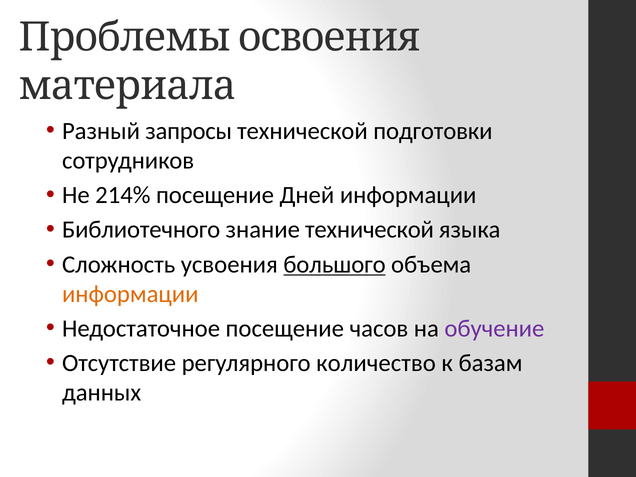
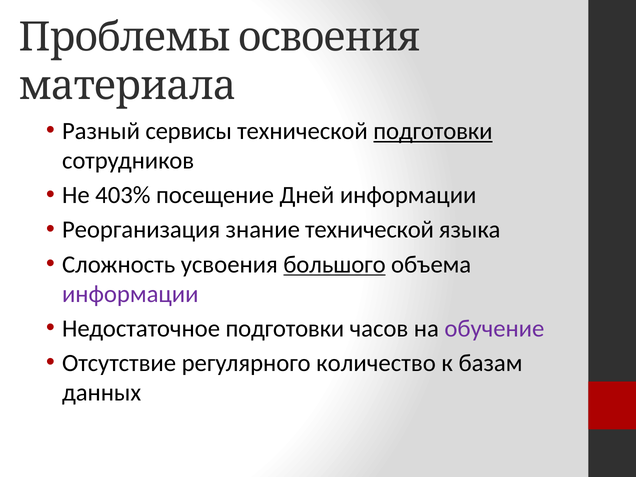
запросы: запросы -> сервисы (189, 131)
подготовки underline: none -> present (433, 131)
214%: 214% -> 403% (123, 195)
Библиотечного: Библиотечного -> Реорганизация (141, 230)
информации colour: orange -> purple (130, 294)
Недостаточное посещение: посещение -> подготовки (285, 329)
